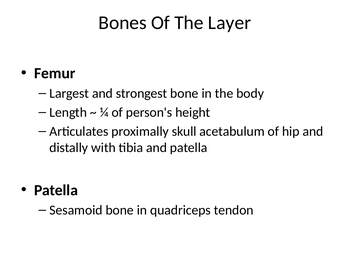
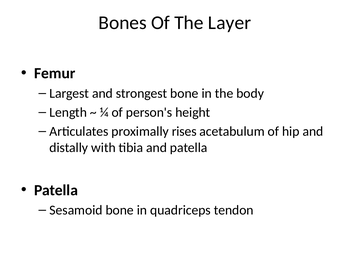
skull: skull -> rises (184, 132)
